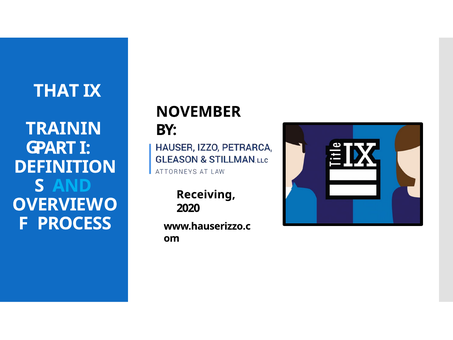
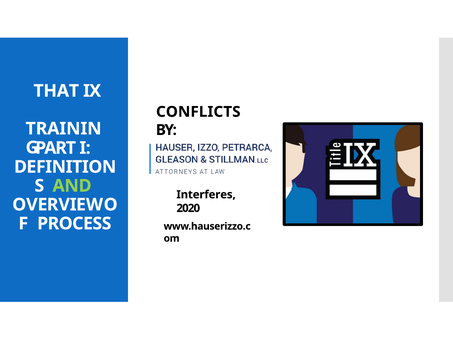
NOVEMBER: NOVEMBER -> CONFLICTS (198, 112)
AND colour: light blue -> light green (72, 186)
Receiving: Receiving -> Interferes (206, 194)
